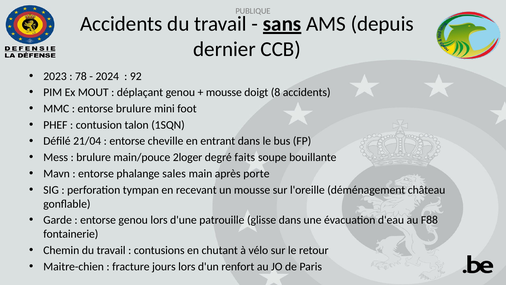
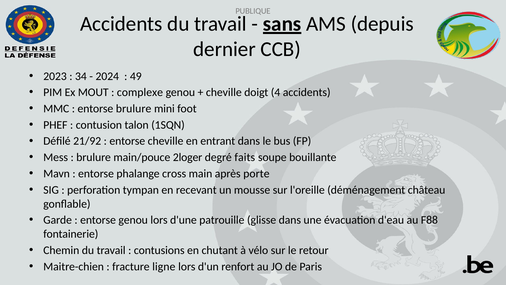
78: 78 -> 34 (81, 76)
92: 92 -> 49 (136, 76)
déplaçant: déplaçant -> complexe (140, 92)
mousse: mousse -> cheville (224, 92)
8: 8 -> 4 (276, 92)
21/04: 21/04 -> 21/92 (87, 141)
sales: sales -> cross (174, 173)
jours: jours -> ligne (164, 266)
